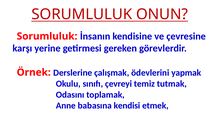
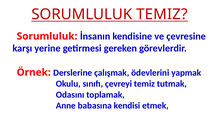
SORUMLULUK ONUN: ONUN -> TEMIZ (162, 14)
